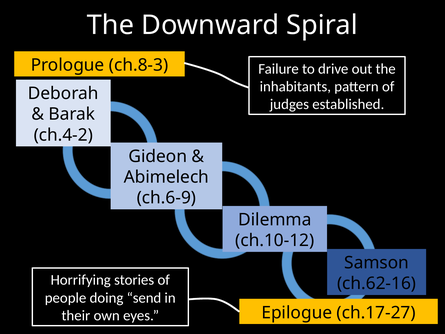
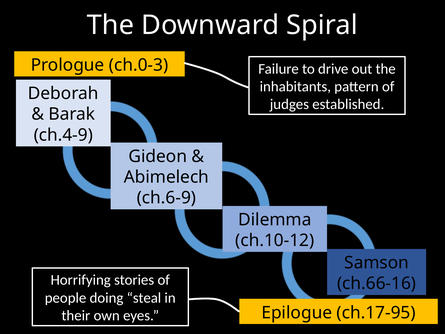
ch.8-3: ch.8-3 -> ch.0-3 (139, 65)
ch.4-2: ch.4-2 -> ch.4-9 (63, 135)
ch.62-16: ch.62-16 -> ch.66-16 (377, 283)
send: send -> steal (144, 298)
ch.17-27: ch.17-27 -> ch.17-95 (376, 312)
